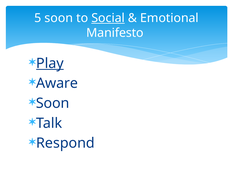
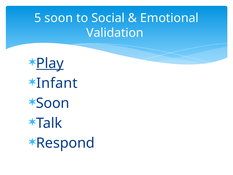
Social underline: present -> none (108, 18)
Manifesto: Manifesto -> Validation (115, 33)
Aware: Aware -> Infant (57, 83)
